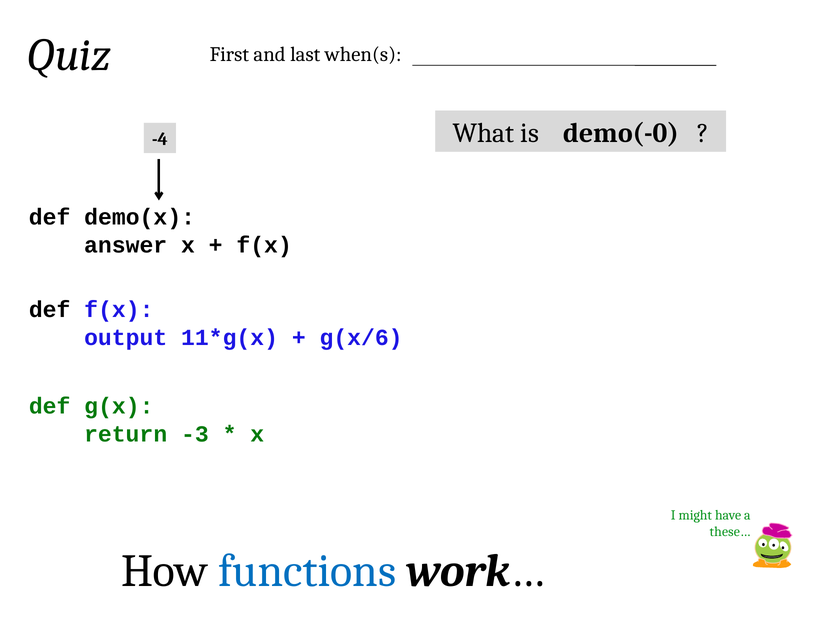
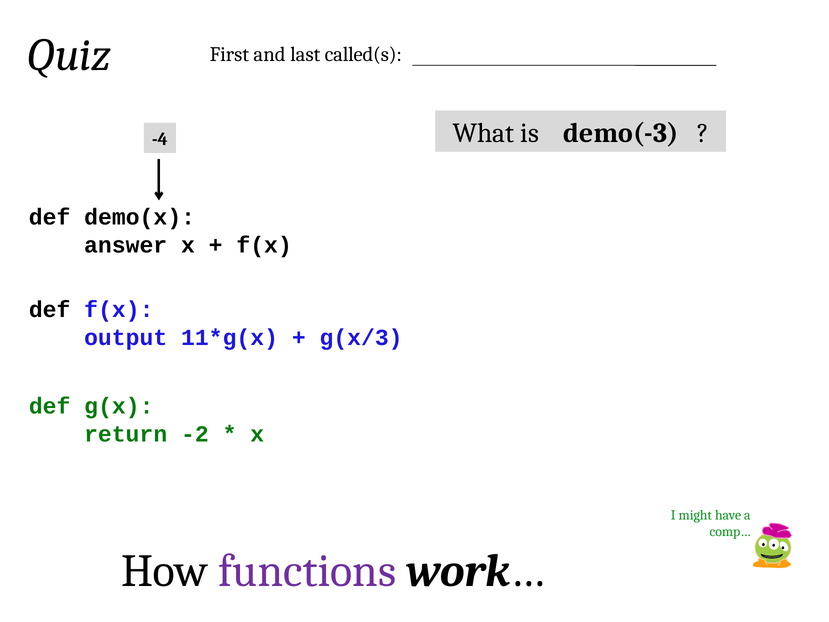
when(s: when(s -> called(s (363, 54)
demo(-0: demo(-0 -> demo(-3 (621, 133)
g(x/6: g(x/6 -> g(x/3 (361, 337)
-3: -3 -> -2 (195, 434)
these…: these… -> comp… (730, 532)
functions colour: blue -> purple (307, 571)
